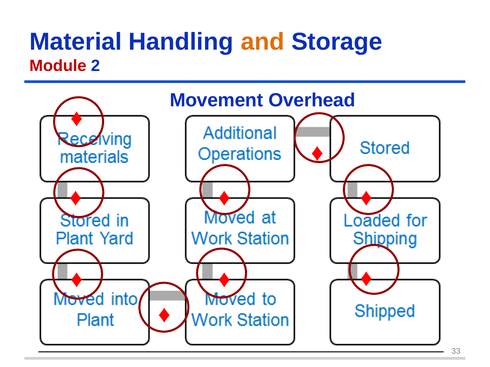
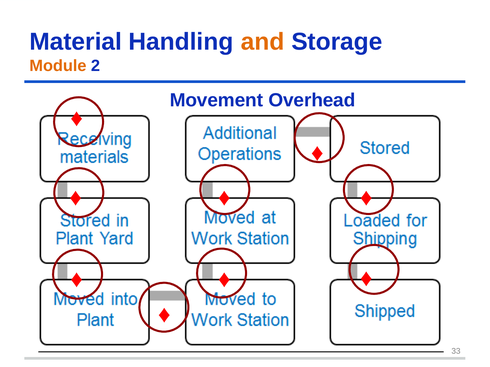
Module colour: red -> orange (58, 66)
